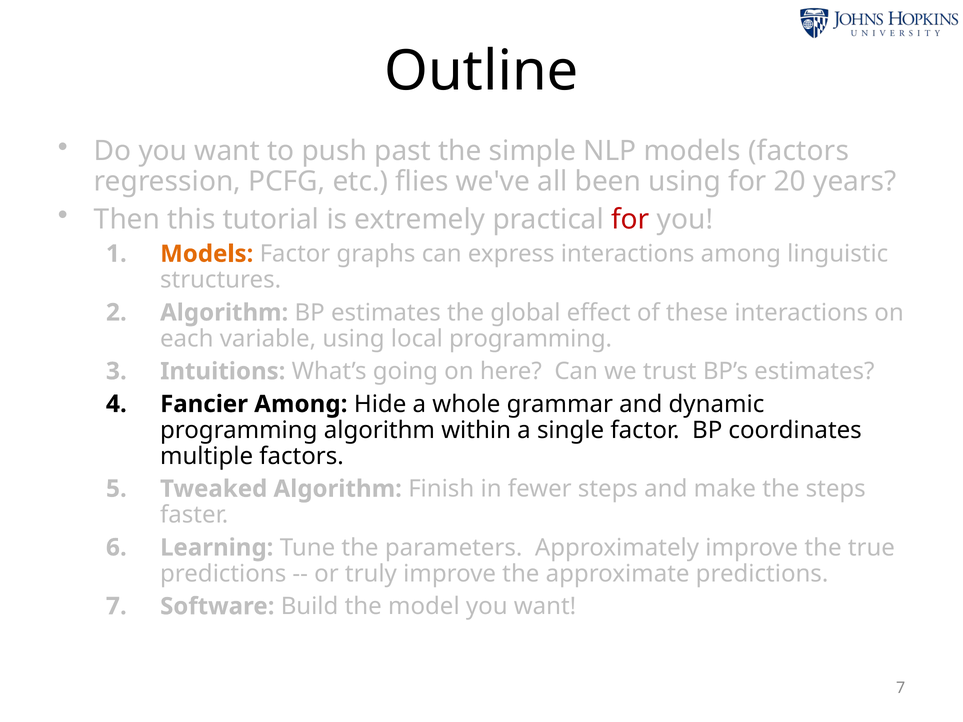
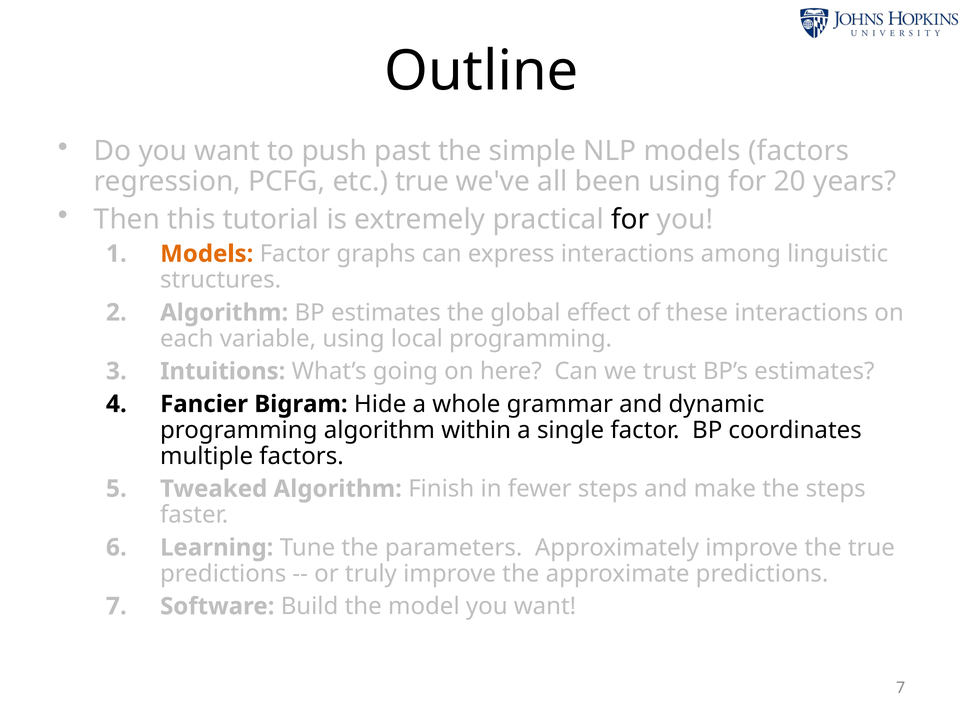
etc flies: flies -> true (422, 182)
for colour: red -> black (630, 220)
Fancier Among: Among -> Bigram (301, 404)
